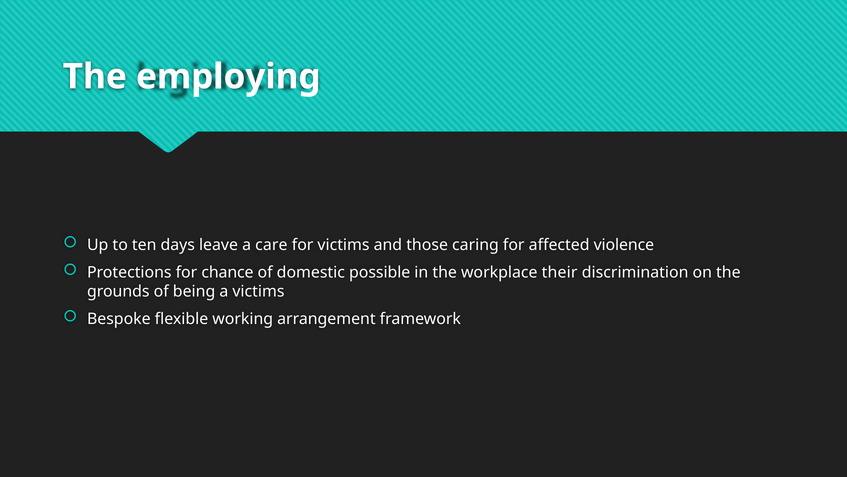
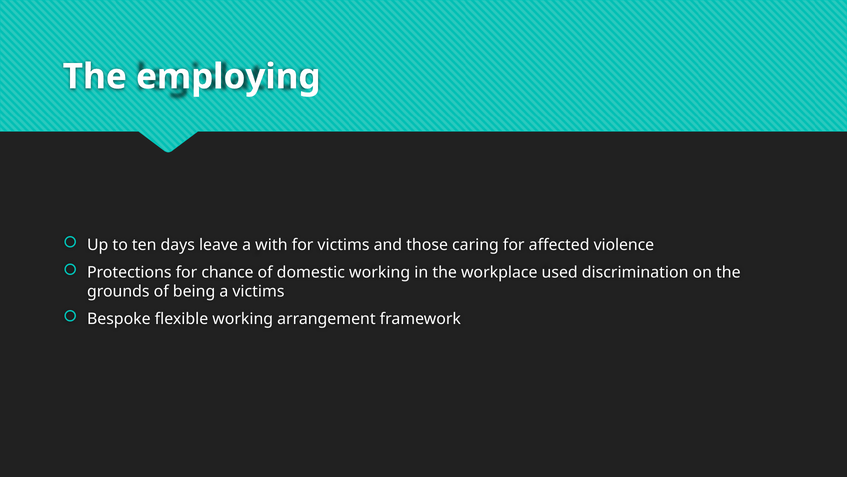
care: care -> with (271, 245)
domestic possible: possible -> working (380, 272)
their: their -> used (560, 272)
